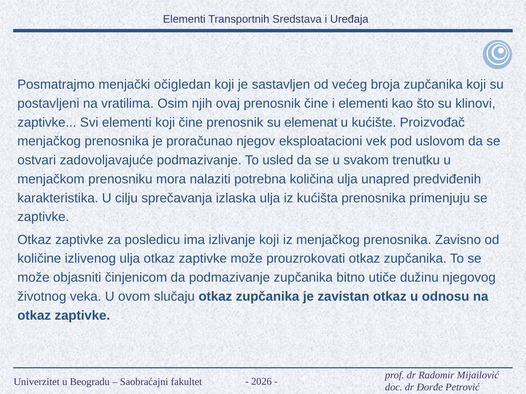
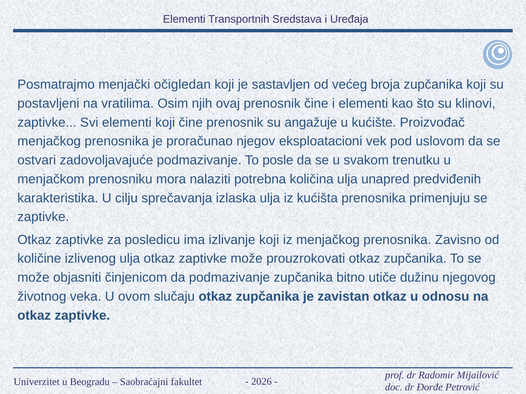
elemenat: elemenat -> angažuje (311, 123)
usled: usled -> posle (278, 160)
